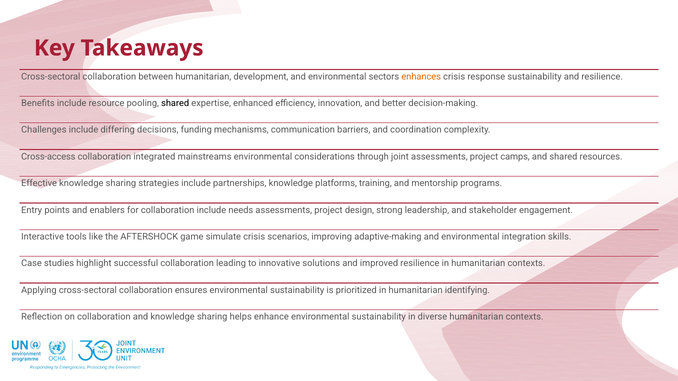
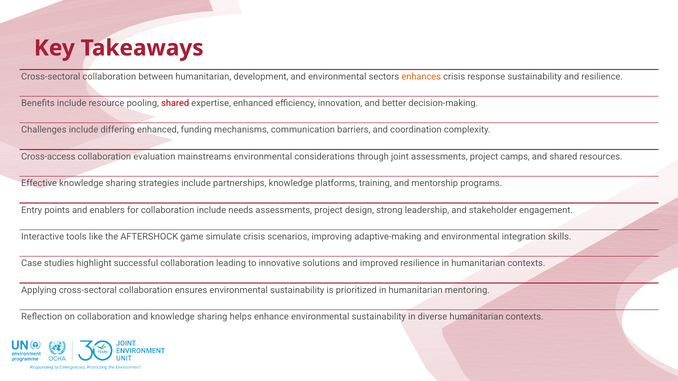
shared colour: black -> red (175, 103)
differing decisions: decisions -> enhanced (158, 130)
integrated: integrated -> evaluation (154, 157)
identifying: identifying -> mentoring (467, 290)
